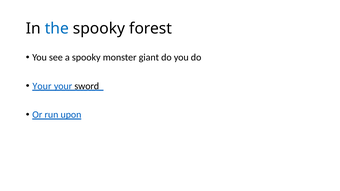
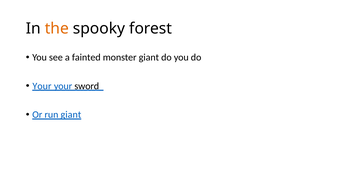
the colour: blue -> orange (57, 29)
a spooky: spooky -> fainted (86, 57)
run upon: upon -> giant (71, 115)
